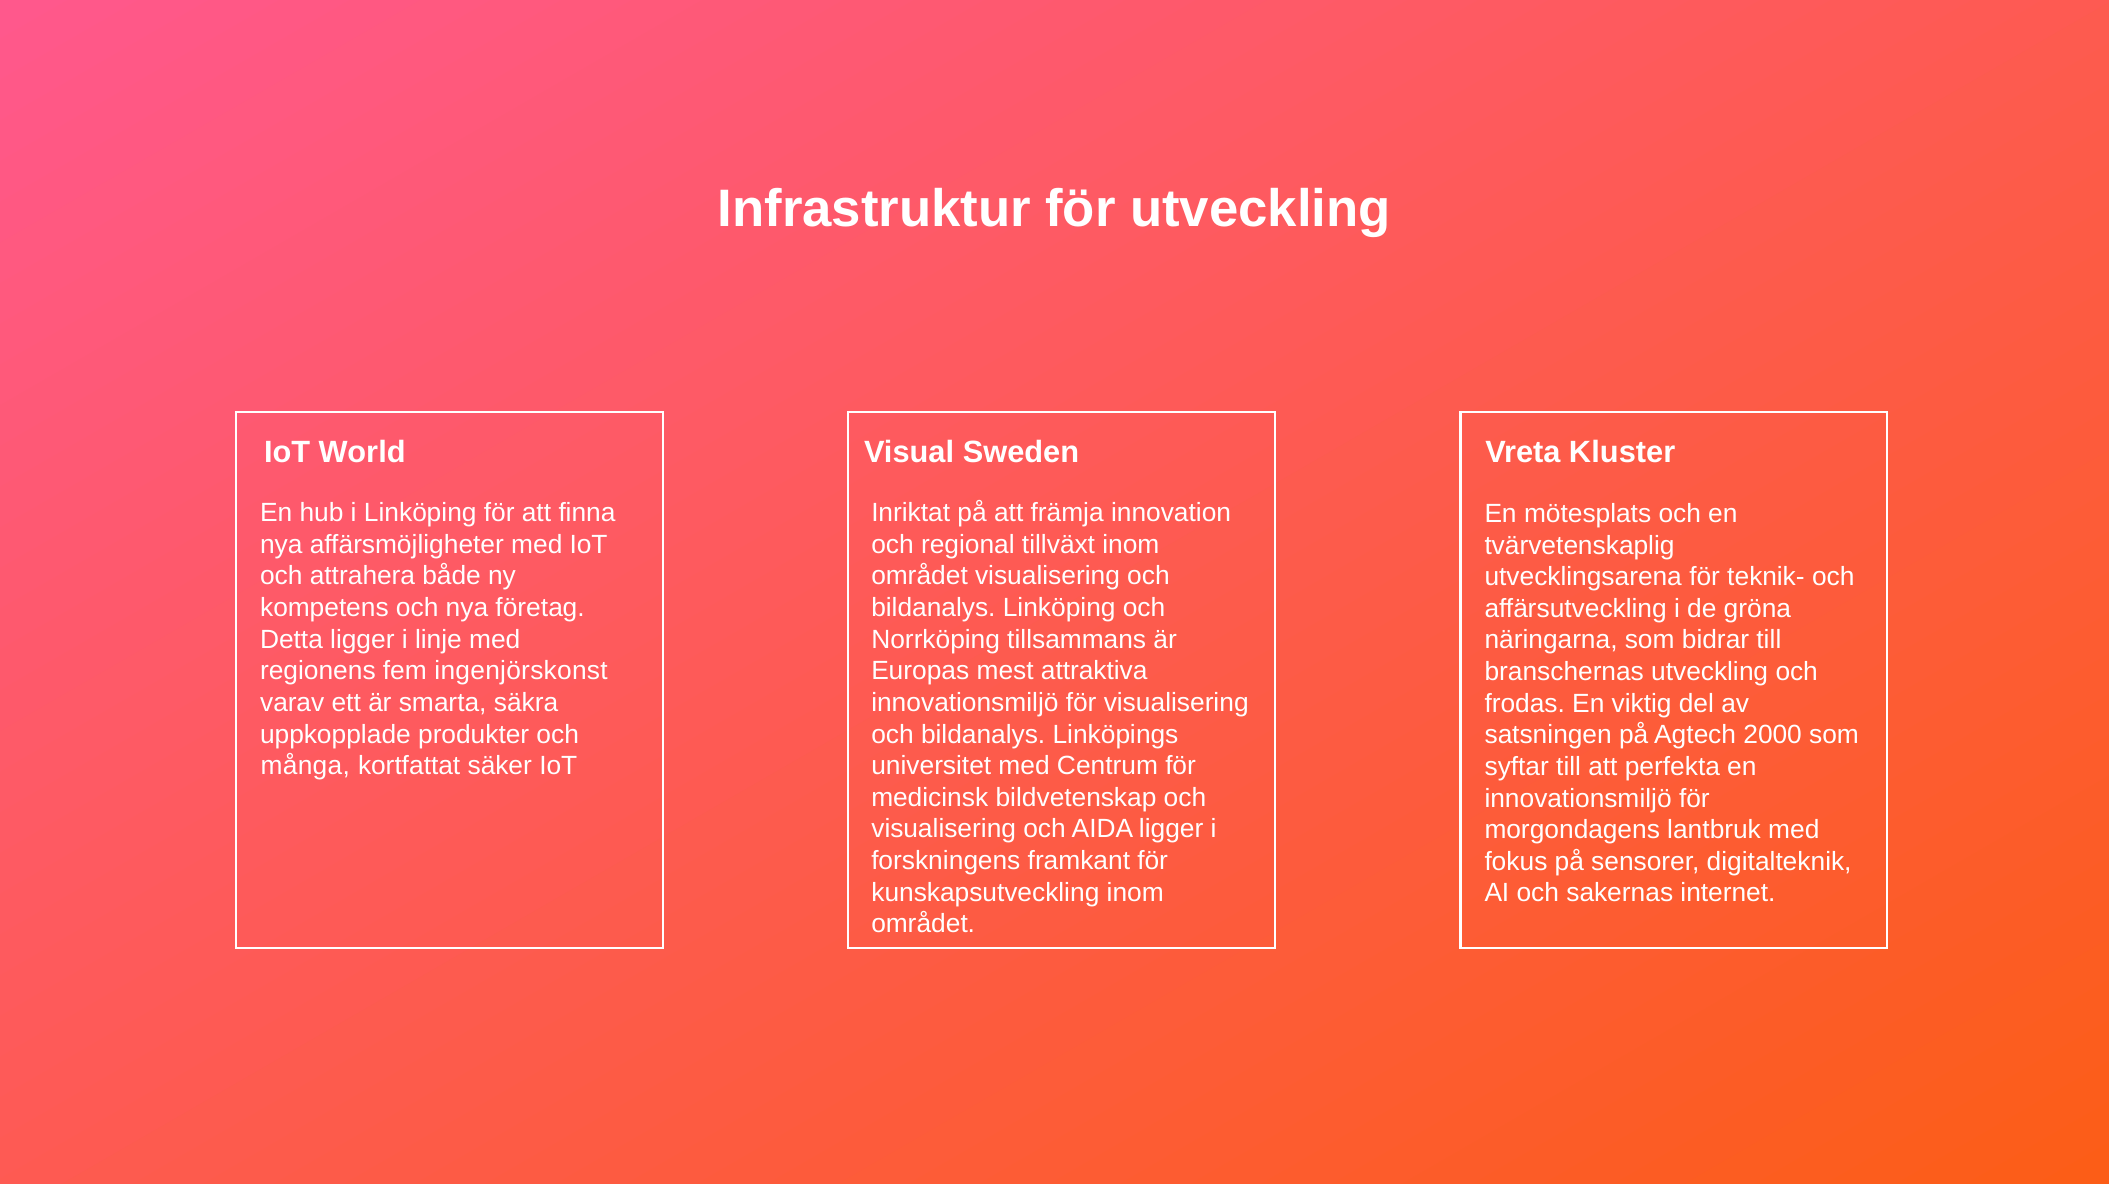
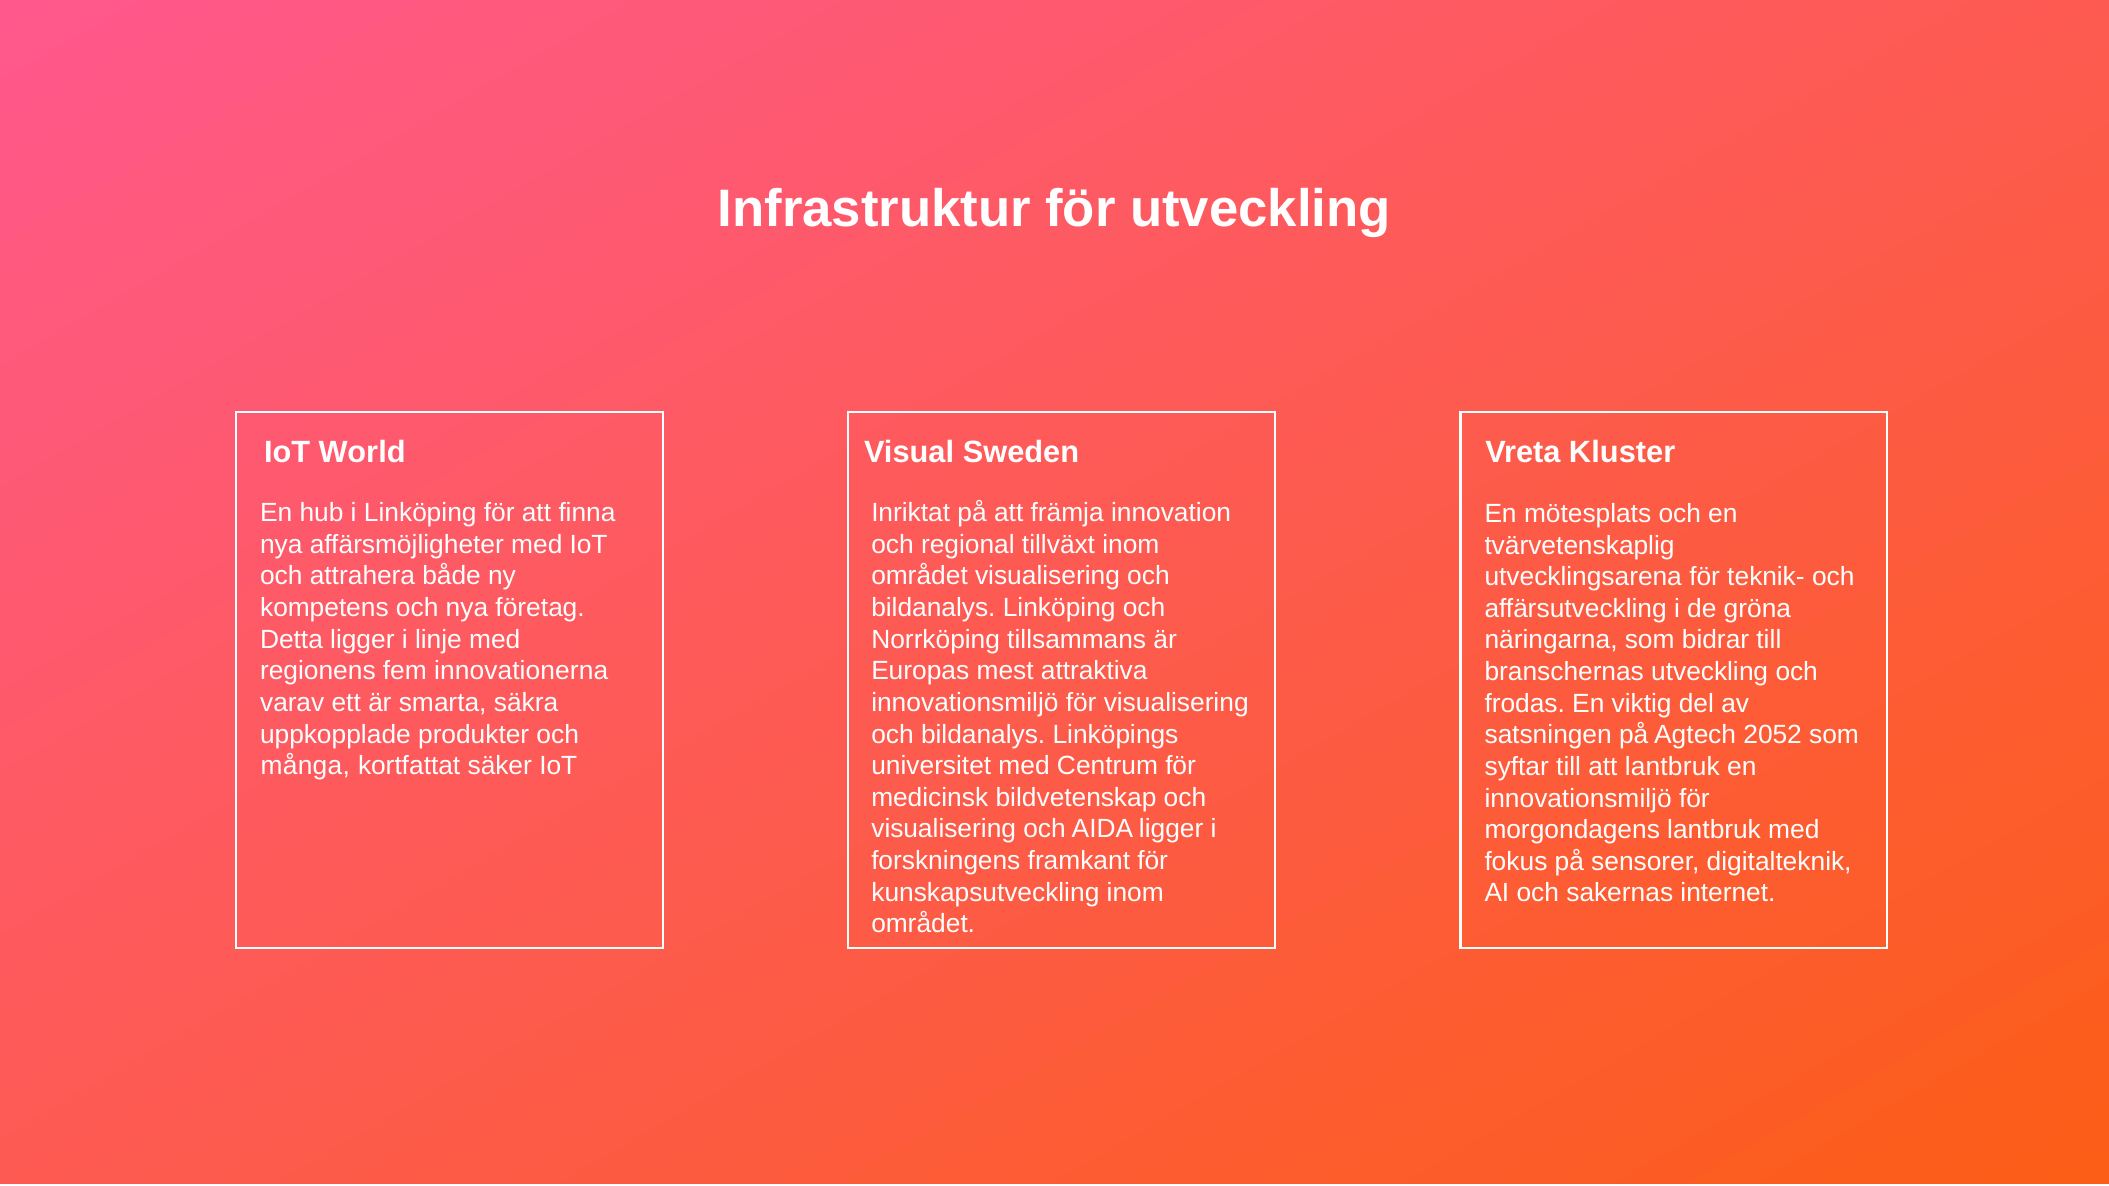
ingenjörskonst: ingenjörskonst -> innovationerna (521, 671)
2000: 2000 -> 2052 (1773, 735)
att perfekta: perfekta -> lantbruk (1672, 767)
